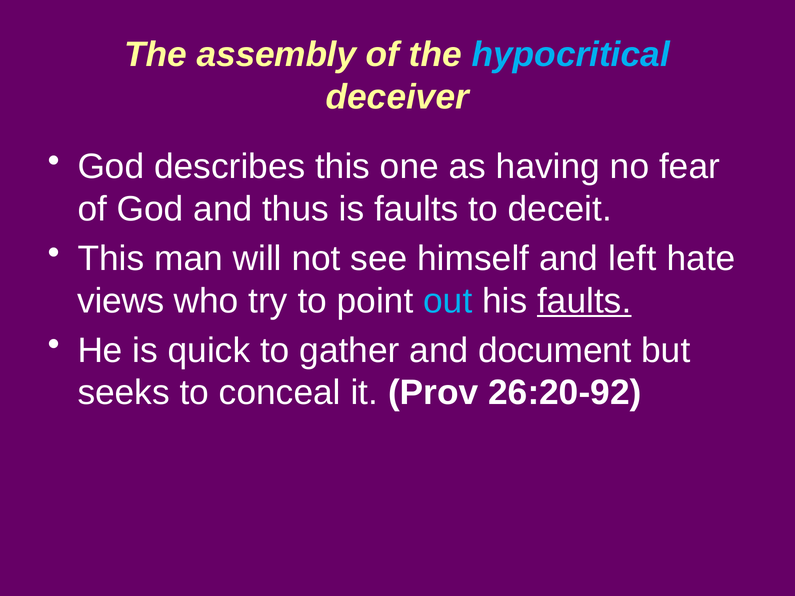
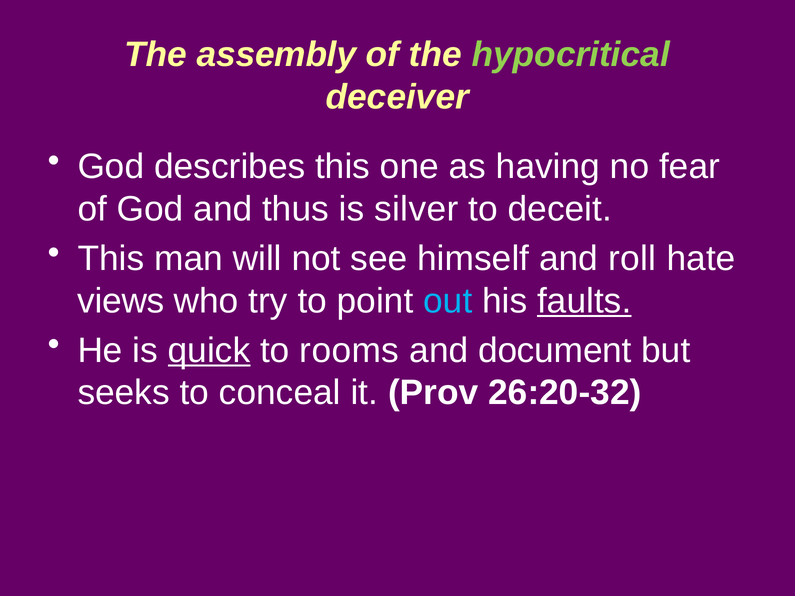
hypocritical colour: light blue -> light green (571, 55)
is faults: faults -> silver (416, 209)
left: left -> roll (632, 259)
quick underline: none -> present (209, 351)
gather: gather -> rooms (349, 351)
26:20-92: 26:20-92 -> 26:20-32 (565, 393)
